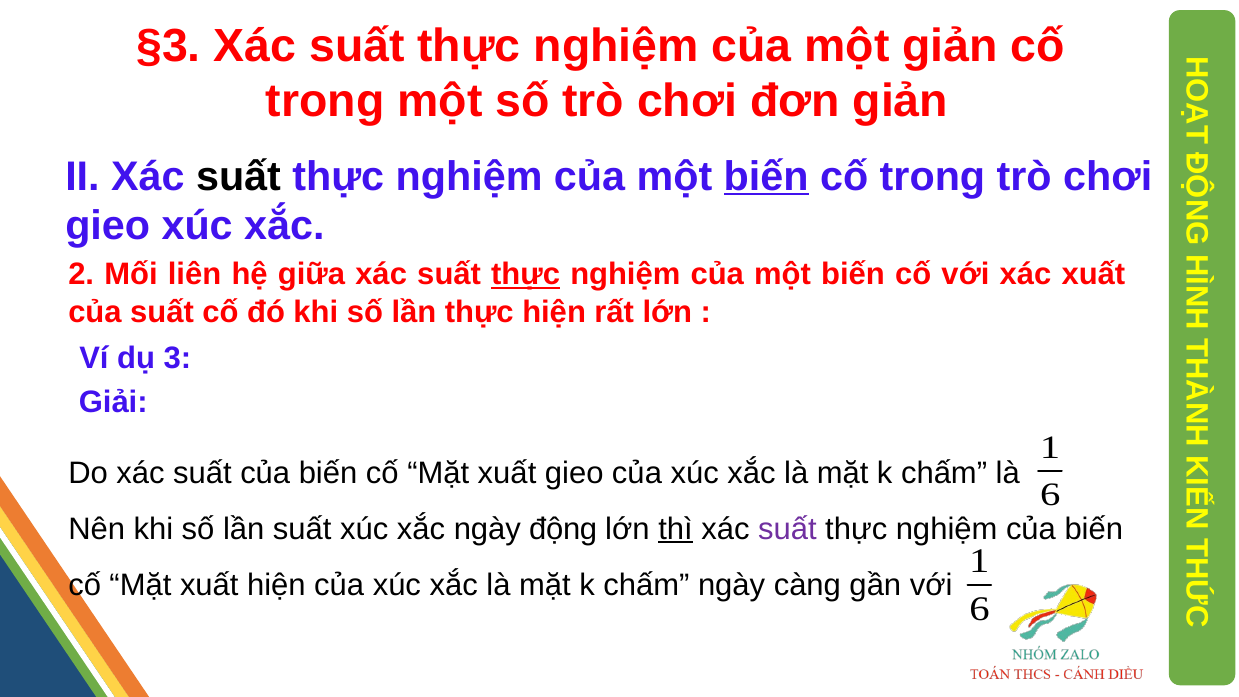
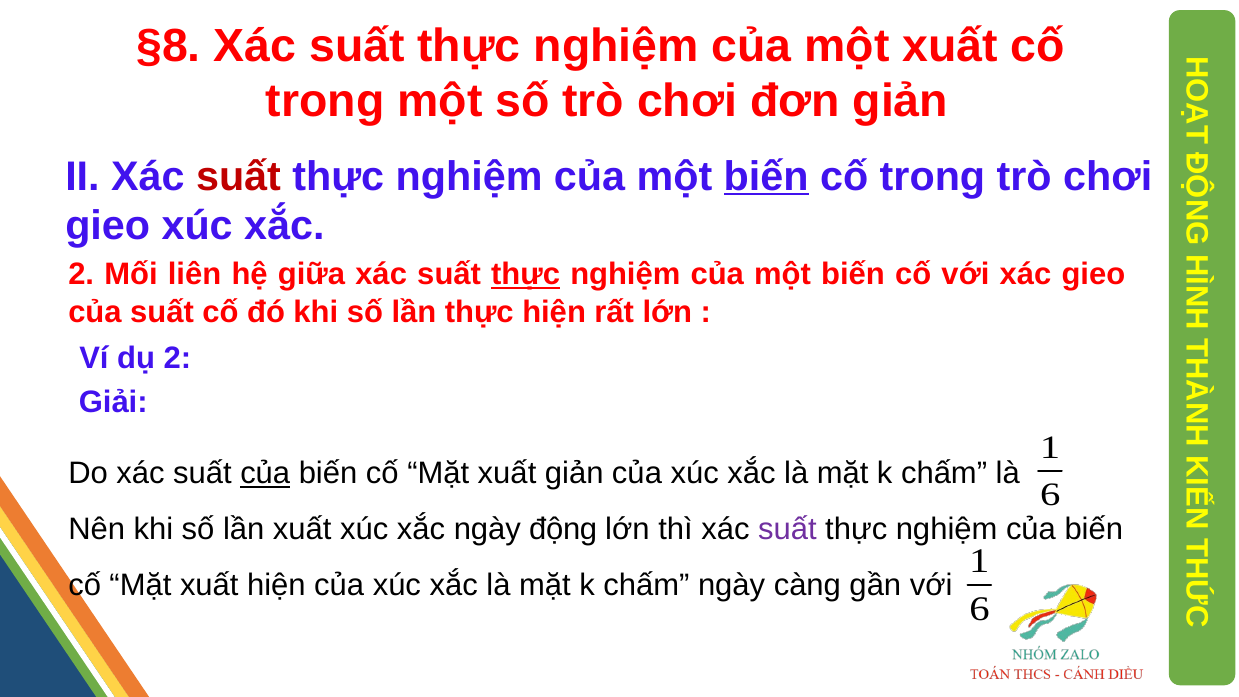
§3: §3 -> §8 (169, 46)
một giản: giản -> xuất (950, 46)
suất colour: black -> red (239, 176)
xác xuất: xuất -> gieo (1093, 275)
dụ 3: 3 -> 2 (177, 358)
của underline: none -> present (265, 473)
xuất gieo: gieo -> giản (574, 473)
lần suất: suất -> xuất (302, 529)
thì underline: present -> none (675, 529)
